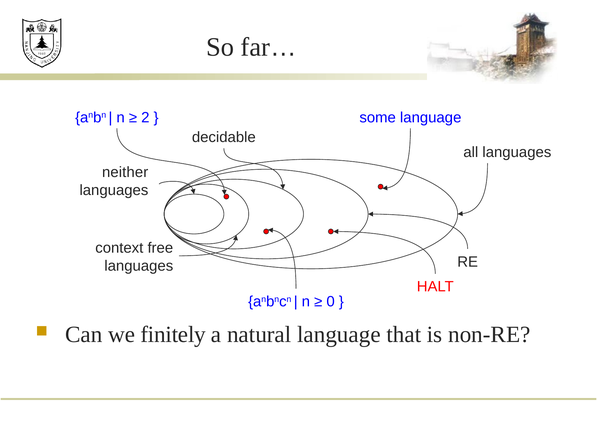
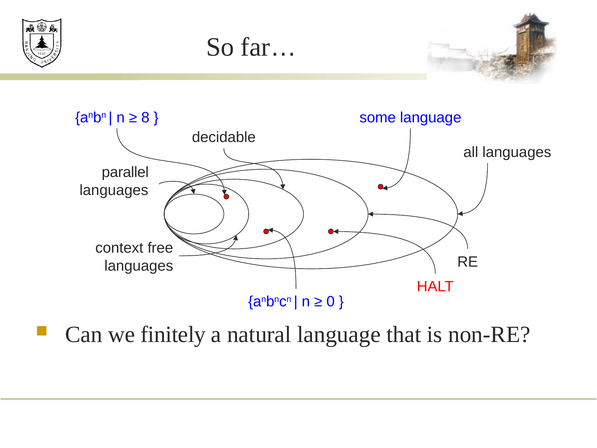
2: 2 -> 8 (145, 117)
neither: neither -> parallel (125, 172)
